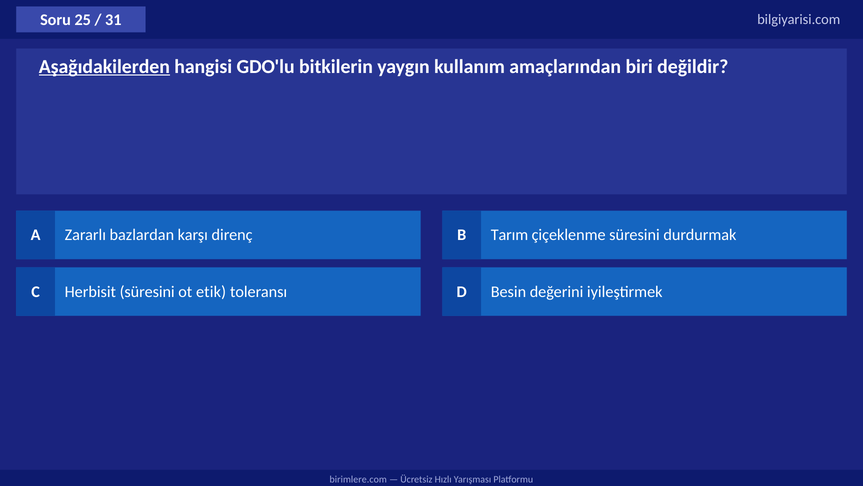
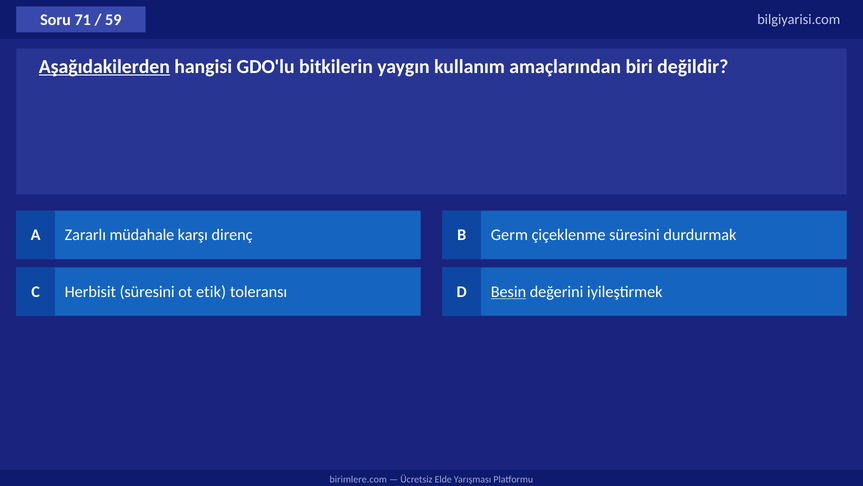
25: 25 -> 71 (83, 20)
31: 31 -> 59 (113, 20)
bazlardan: bazlardan -> müdahale (142, 235)
Tarım: Tarım -> Germ (509, 235)
Besin underline: none -> present (508, 291)
Hızlı: Hızlı -> Elde (443, 479)
